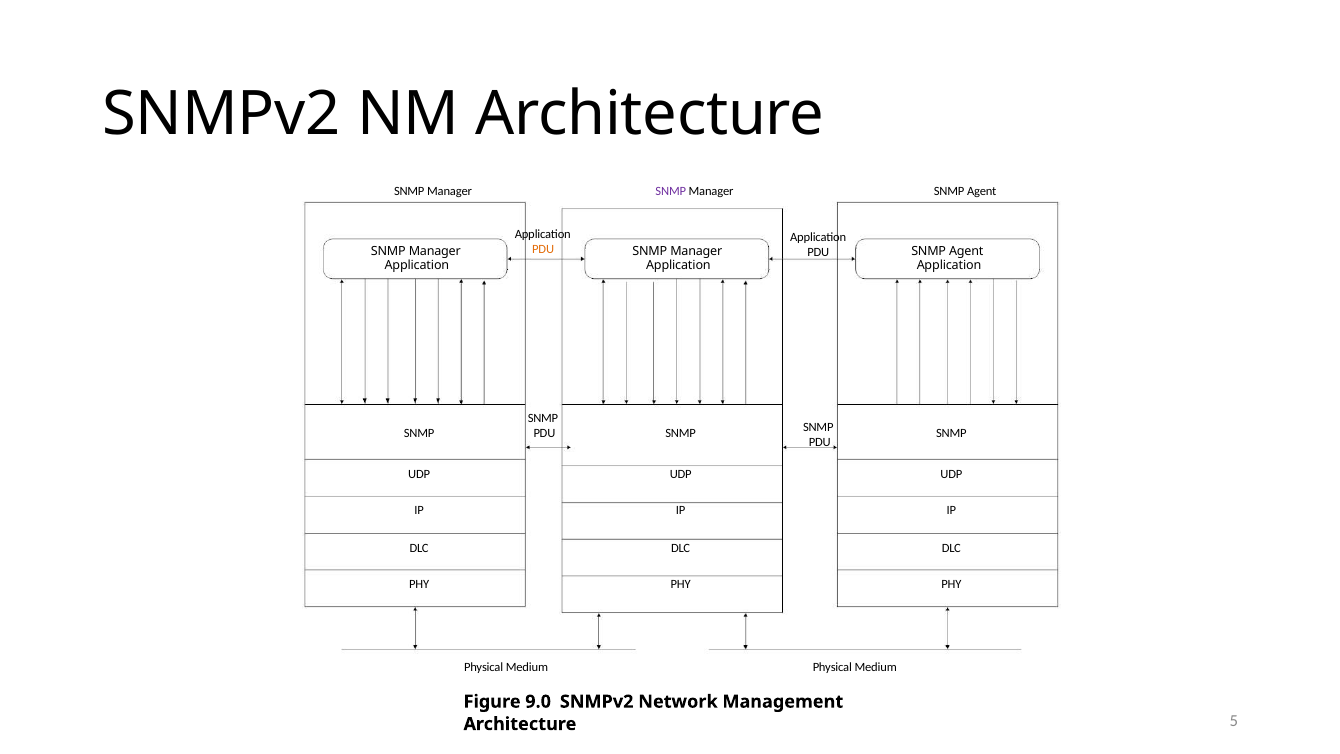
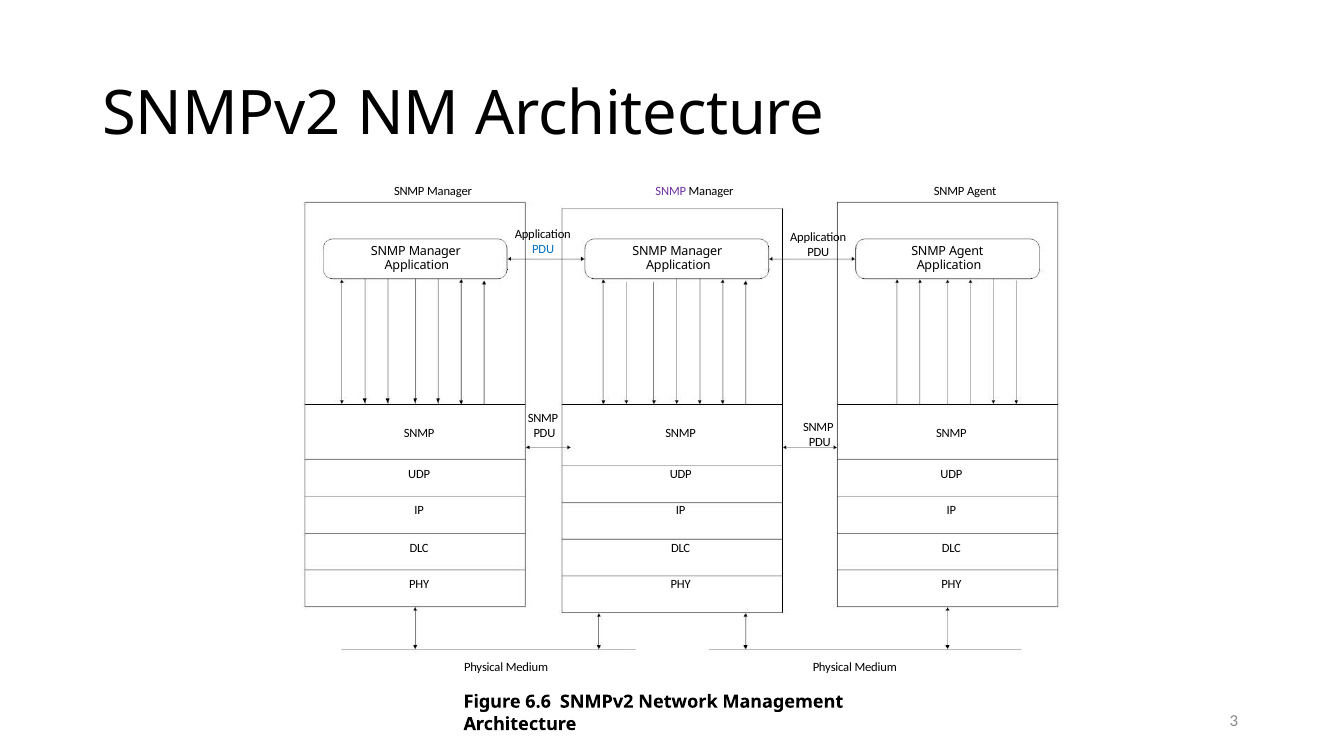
PDU colour: orange -> blue (543, 249)
9.0: 9.0 -> 6.6 (538, 701)
5: 5 -> 3 (1234, 720)
